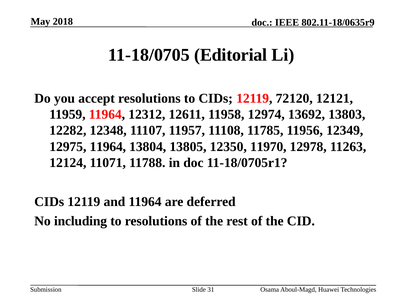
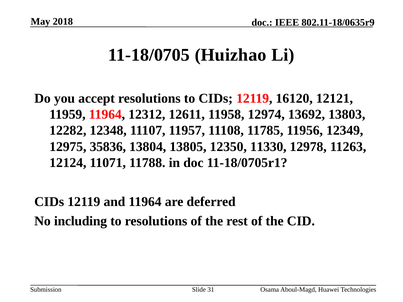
Editorial: Editorial -> Huizhao (231, 55)
72120: 72120 -> 16120 (294, 98)
12975 11964: 11964 -> 35836 (108, 147)
11970: 11970 -> 11330 (268, 147)
